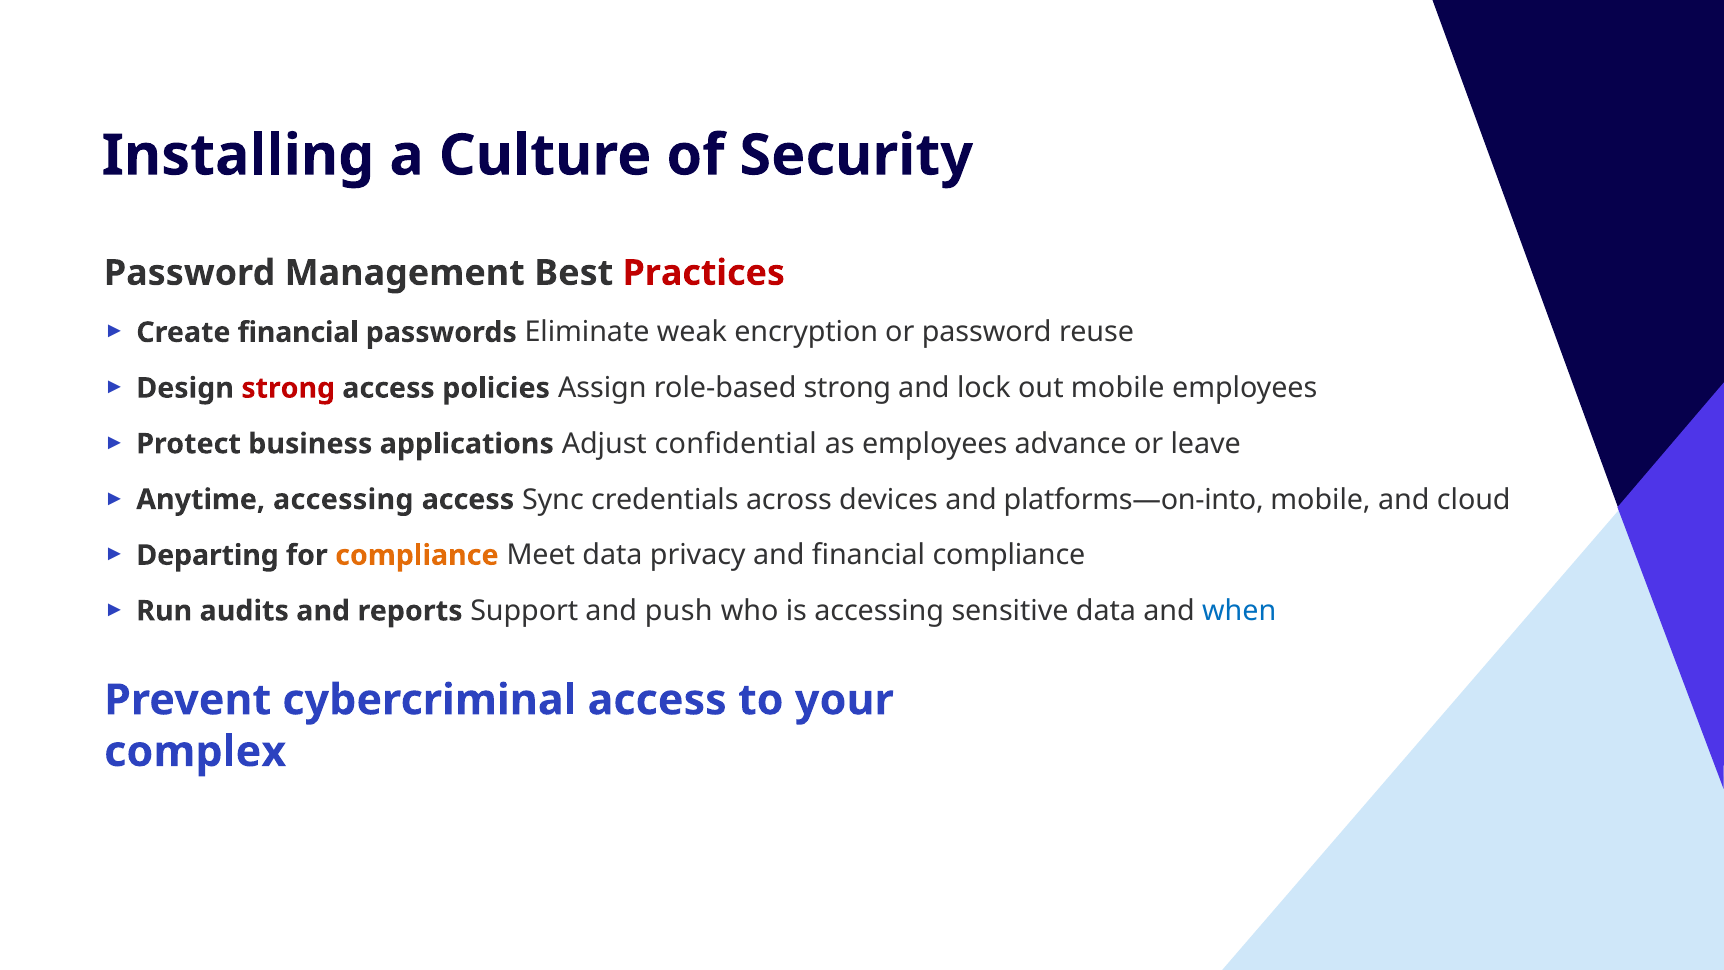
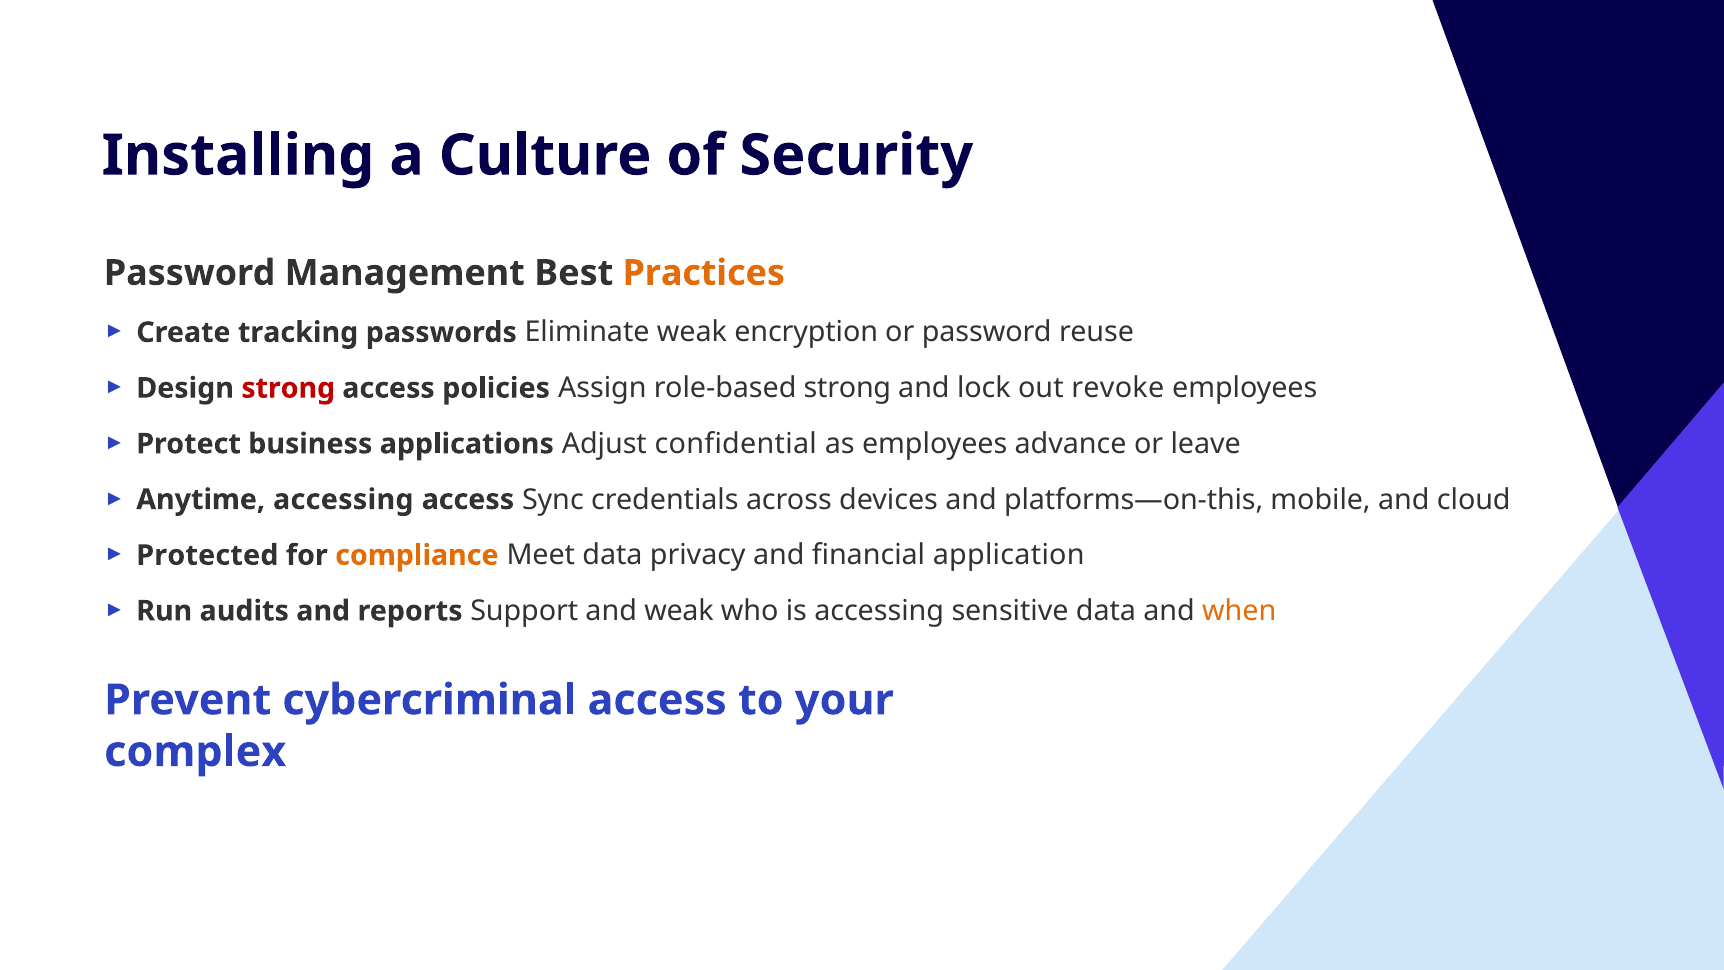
Practices colour: red -> orange (704, 273)
Create financial: financial -> tracking (298, 332)
out mobile: mobile -> revoke (1118, 388)
platforms—on-into: platforms—on-into -> platforms—on-this (1134, 499)
Departing: Departing -> Protected (207, 555)
financial compliance: compliance -> application (1009, 555)
and push: push -> weak (679, 611)
when colour: blue -> orange (1239, 611)
